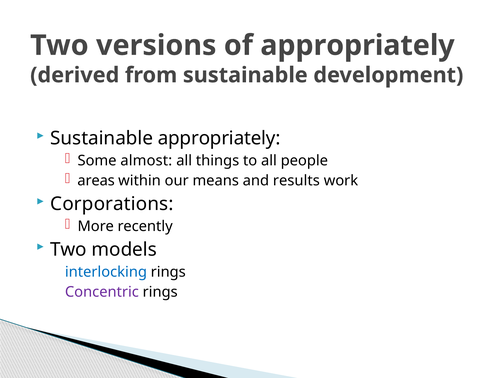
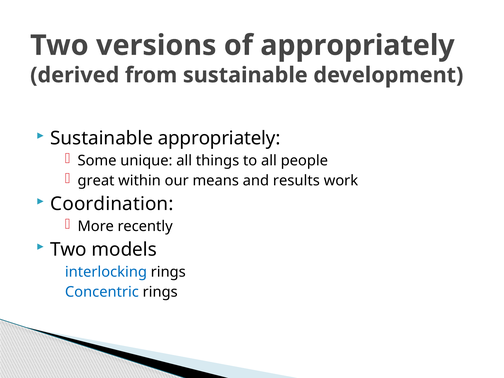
almost: almost -> unique (146, 161)
areas: areas -> great (96, 181)
Corporations: Corporations -> Coordination (112, 204)
Concentric colour: purple -> blue (102, 292)
